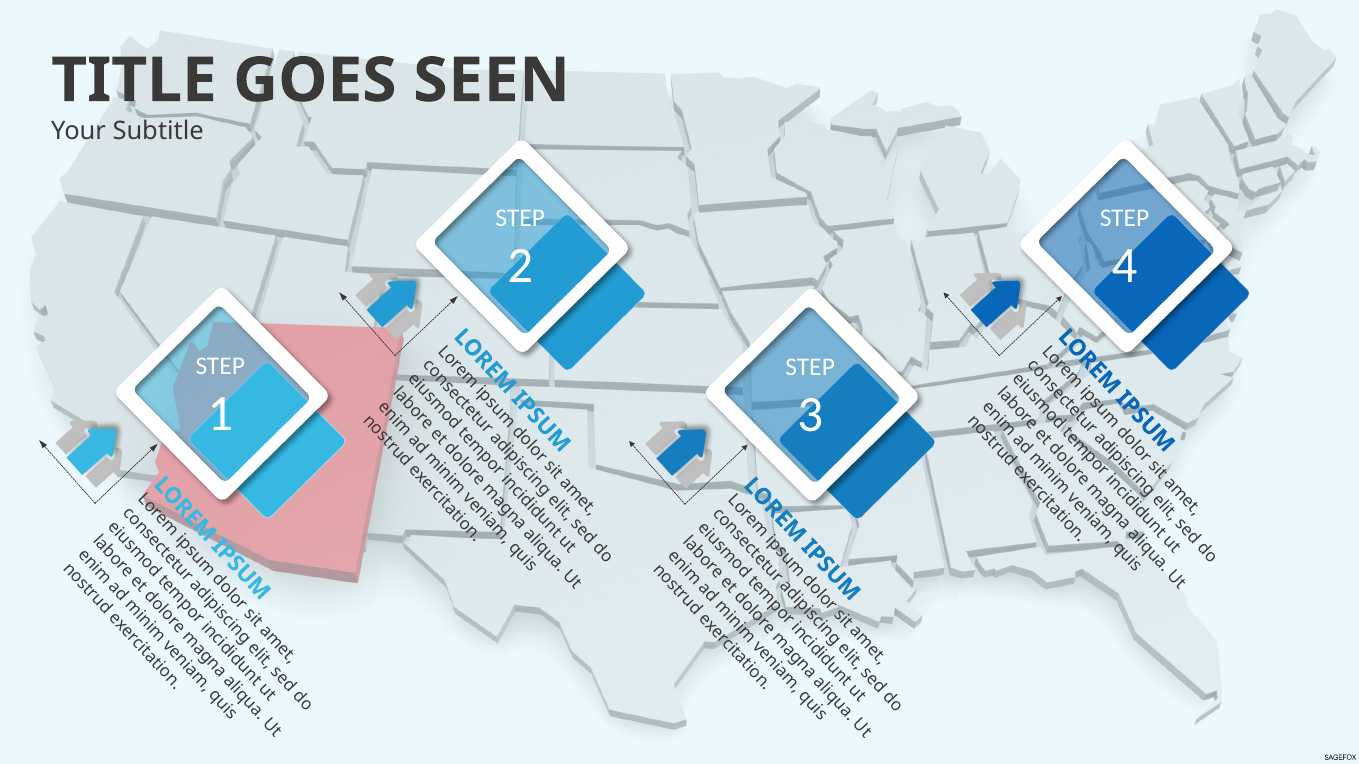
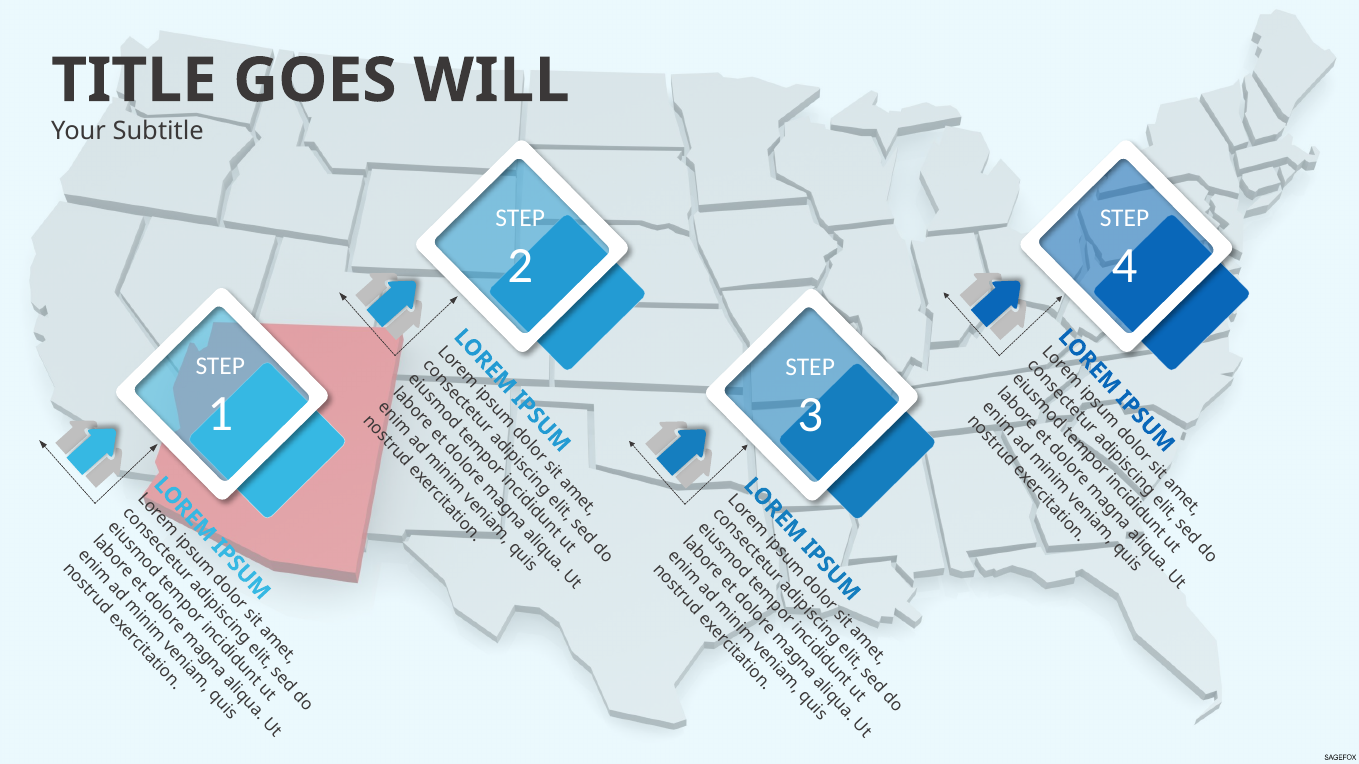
SEEN: SEEN -> WILL (492, 81)
